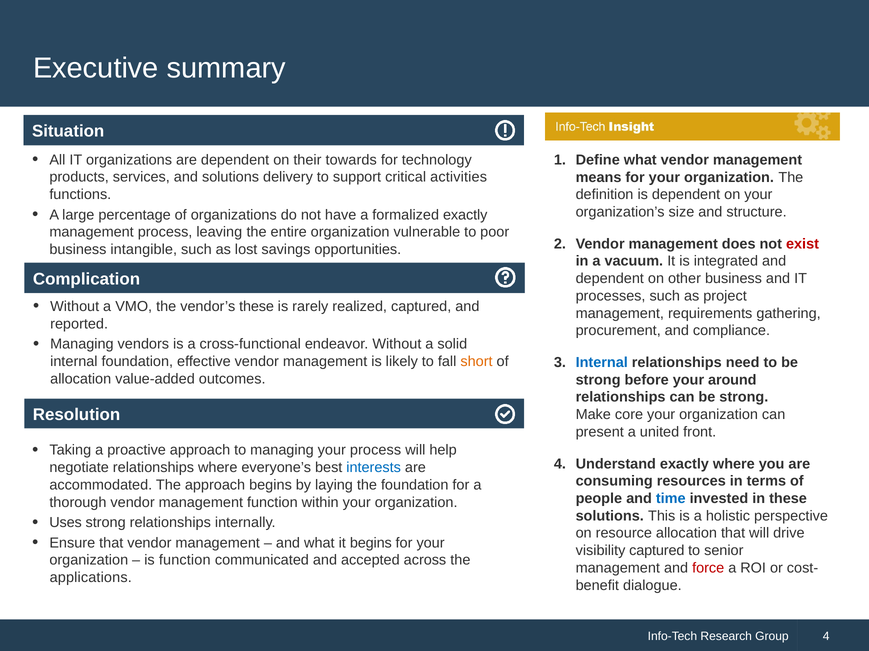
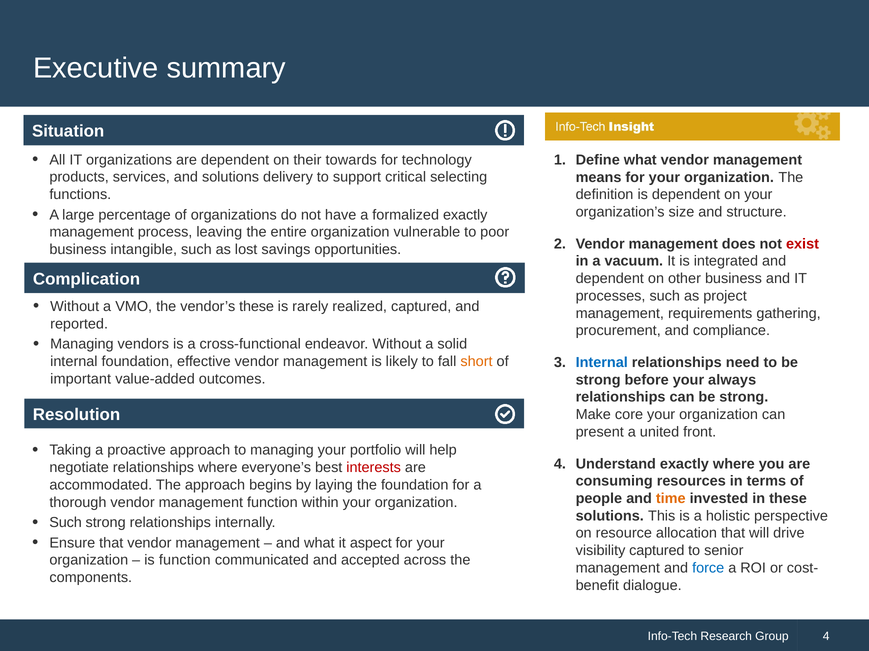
activities: activities -> selecting (459, 177)
allocation: allocation -> important (81, 379)
around: around -> always (732, 380)
your process: process -> portfolio (376, 451)
interests colour: blue -> red (374, 468)
time colour: blue -> orange (671, 499)
Uses: Uses -> Such (66, 523)
it begins: begins -> aspect (371, 543)
force colour: red -> blue (708, 569)
applications: applications -> components (91, 578)
